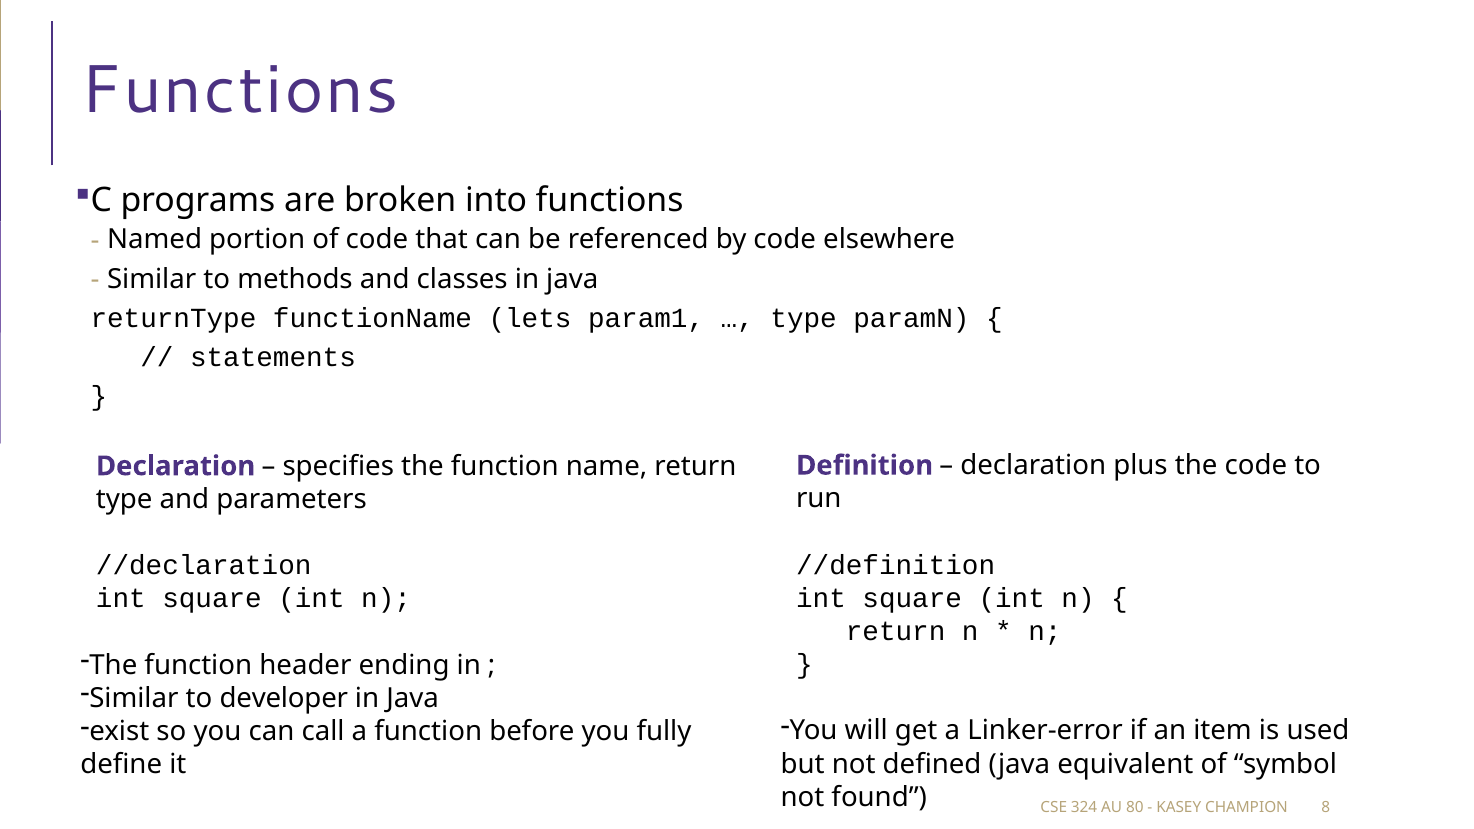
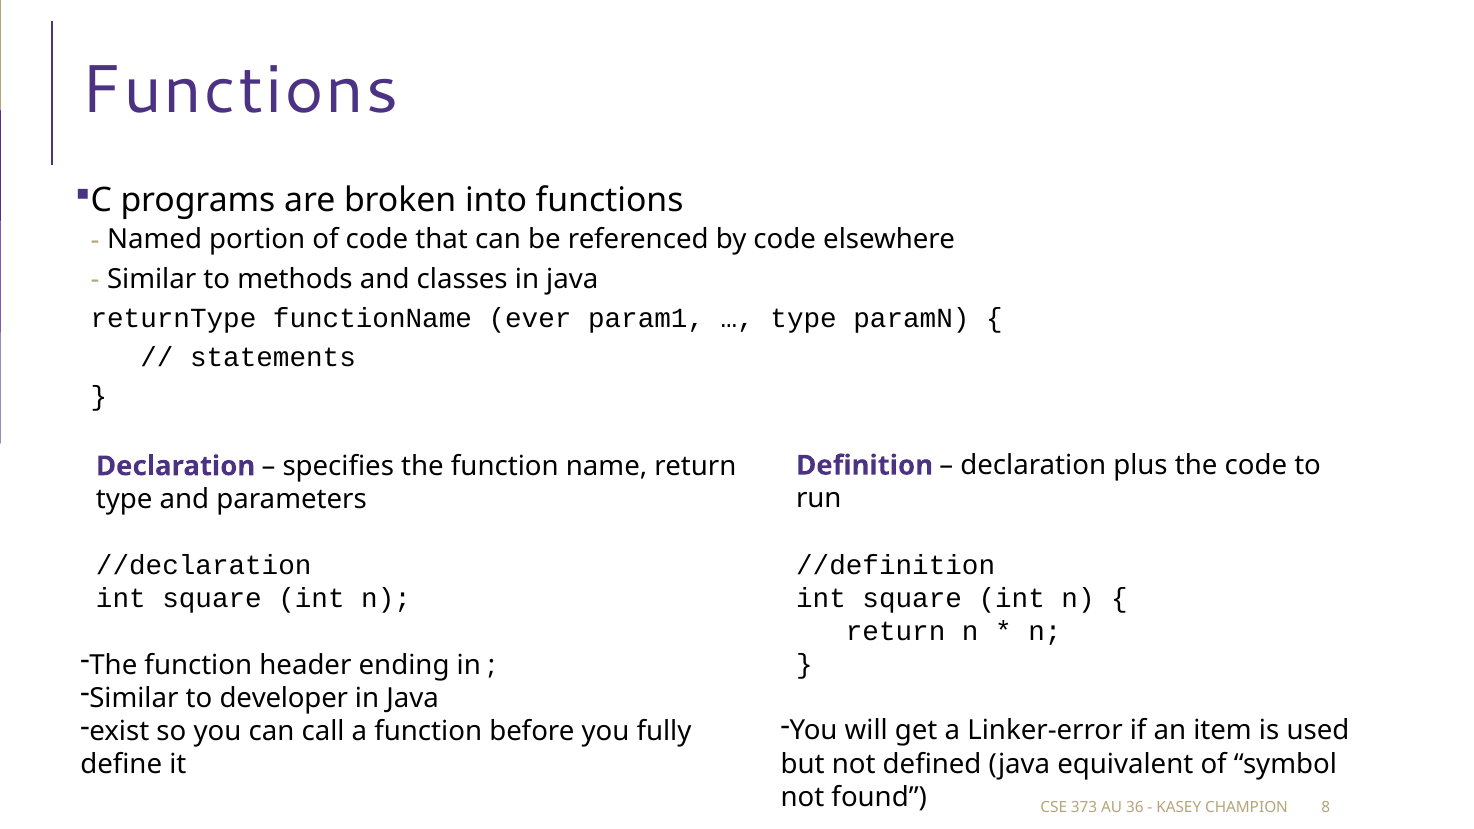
lets: lets -> ever (530, 318)
324: 324 -> 373 (1084, 808)
80: 80 -> 36 (1135, 808)
